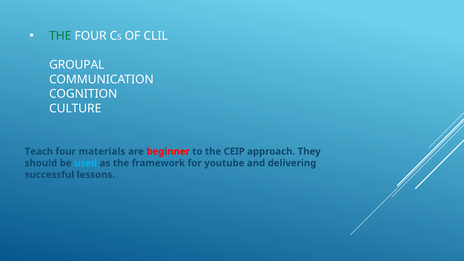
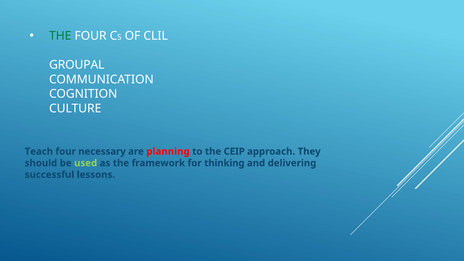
materials: materials -> necessary (102, 151)
beginner: beginner -> planning (168, 151)
used colour: light blue -> light green (86, 163)
youtube: youtube -> thinking (224, 163)
